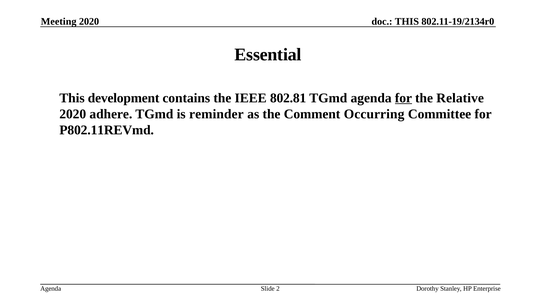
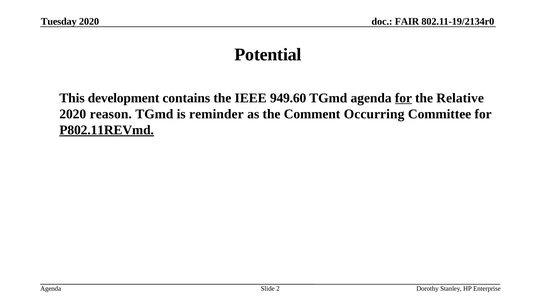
Meeting: Meeting -> Tuesday (59, 21)
THIS: THIS -> FAIR (407, 21)
Essential: Essential -> Potential (268, 55)
802.81: 802.81 -> 949.60 (288, 98)
adhere: adhere -> reason (111, 114)
P802.11REVmd underline: none -> present (107, 130)
